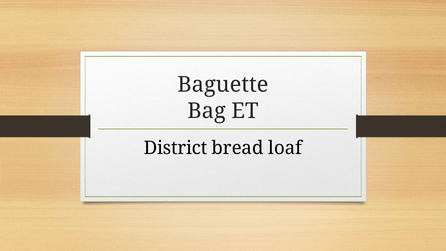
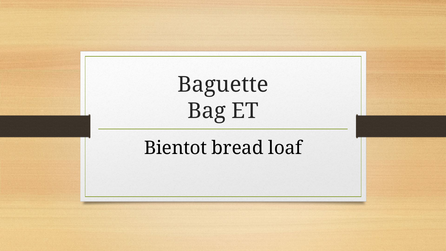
District: District -> Bientot (176, 148)
